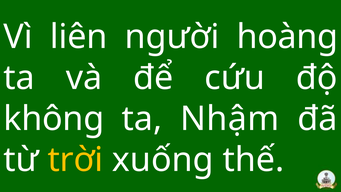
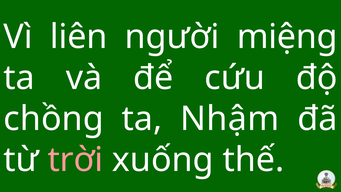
hoàng: hoàng -> miệng (287, 37)
không: không -> chồng (54, 119)
trời colour: yellow -> pink (75, 160)
